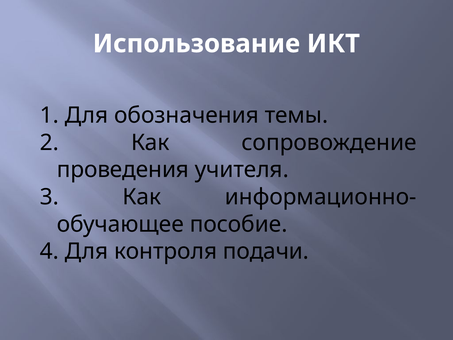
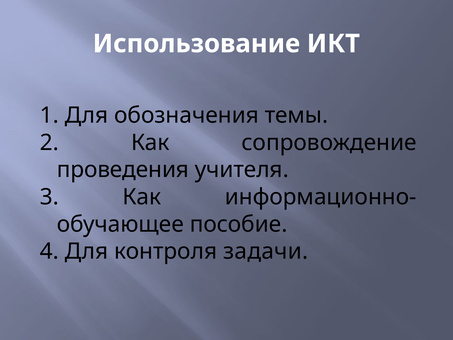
подачи: подачи -> задачи (266, 251)
